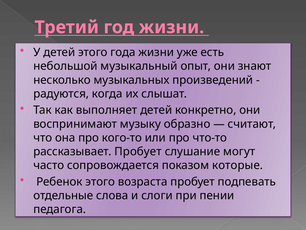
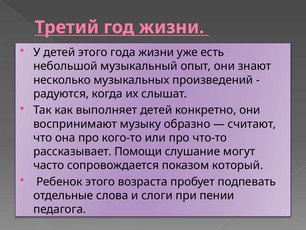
рассказывает Пробует: Пробует -> Помощи (138, 151)
которые: которые -> который (238, 165)
